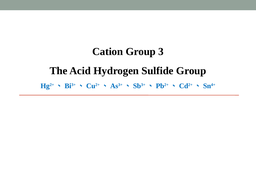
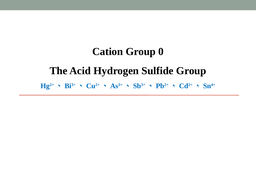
3: 3 -> 0 (161, 52)
